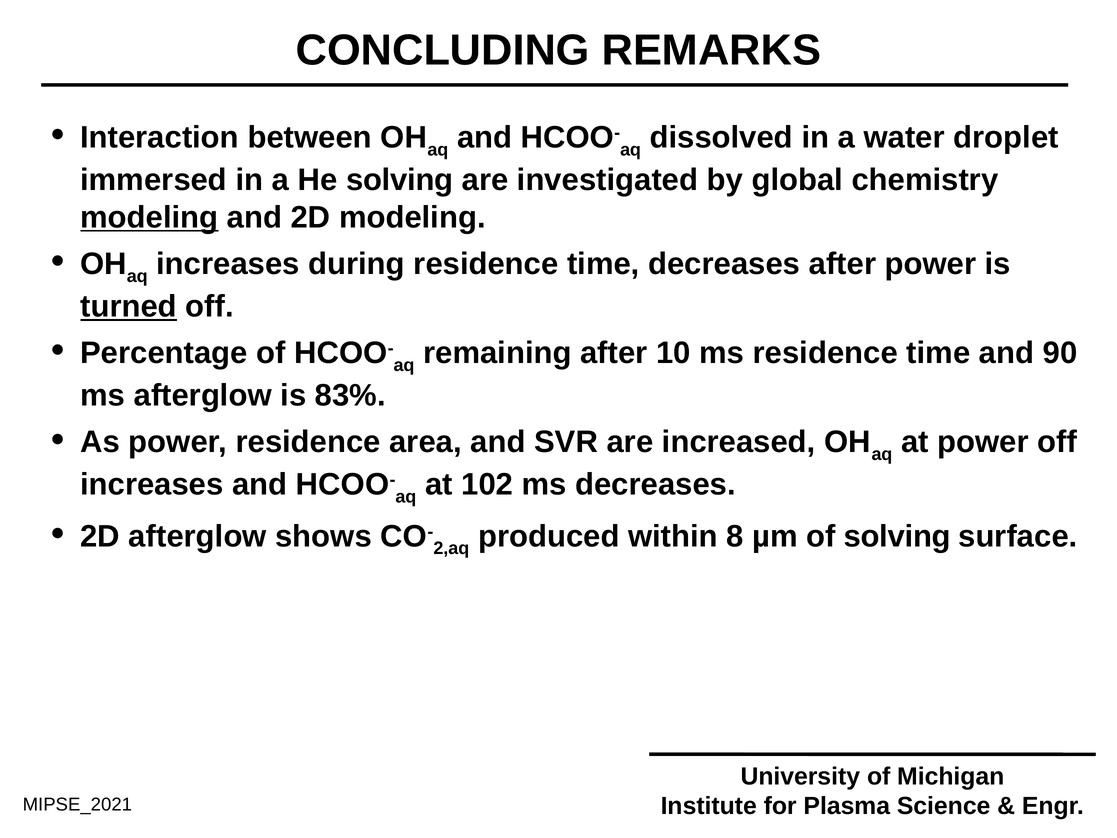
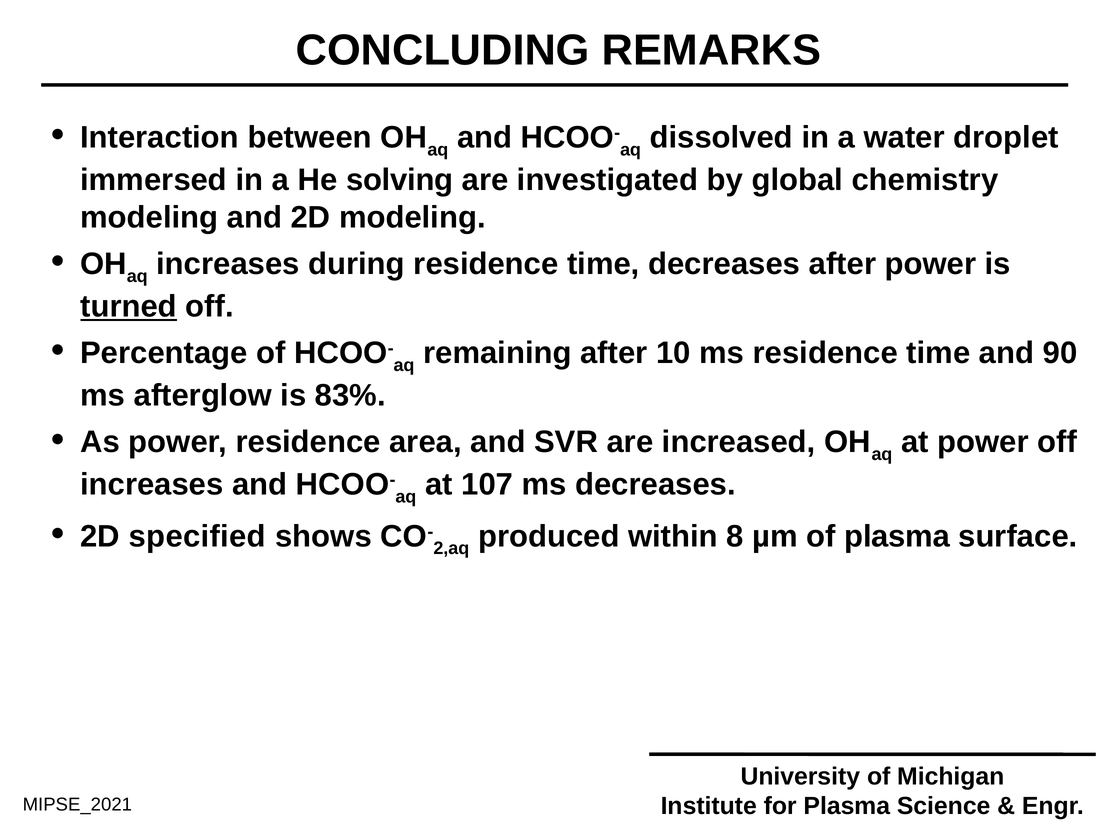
modeling underline: present -> none (149, 217)
102: 102 -> 107 (487, 485)
2D afterglow: afterglow -> specified (197, 536)
of solving: solving -> plasma (897, 536)
